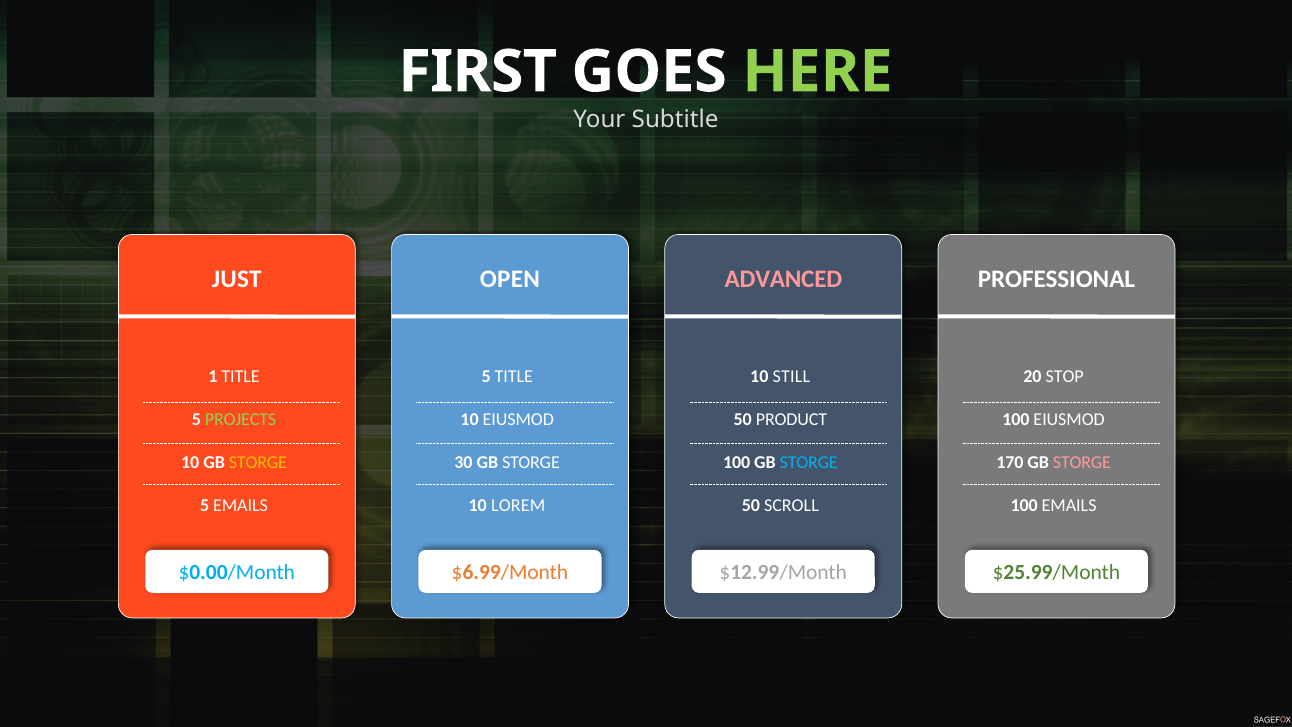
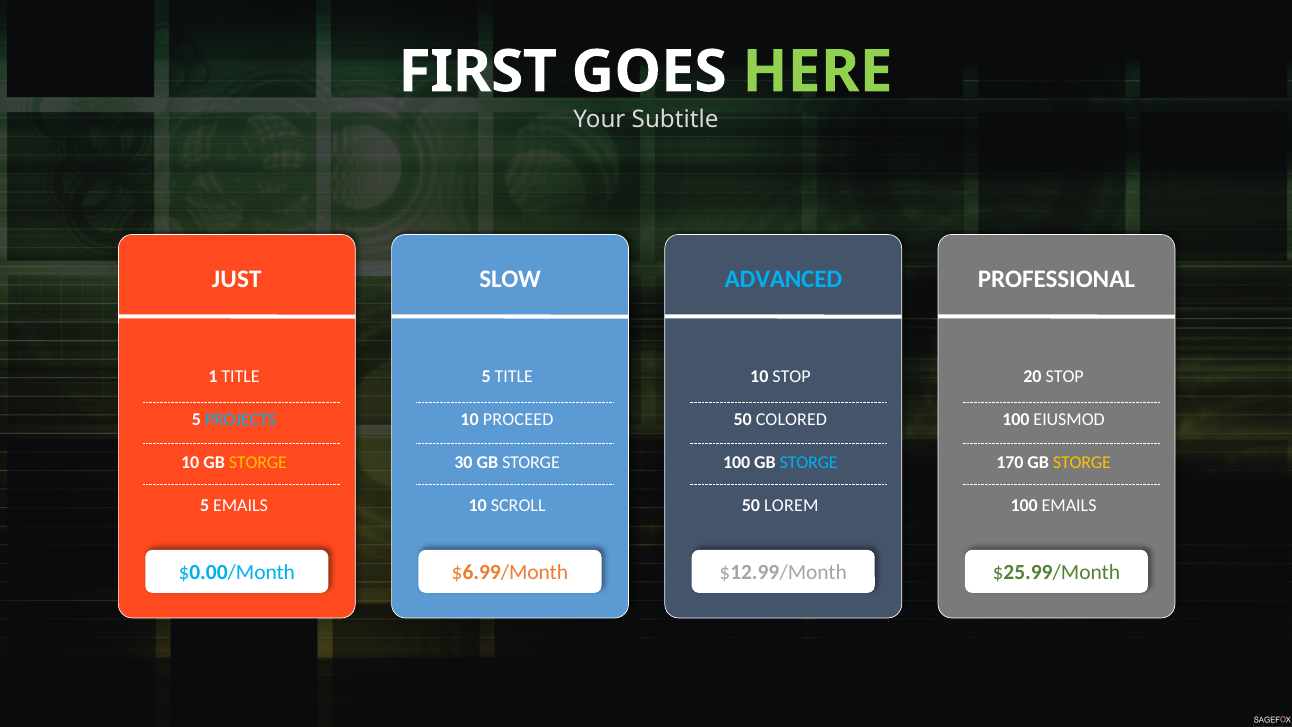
OPEN: OPEN -> SLOW (510, 279)
ADVANCED colour: pink -> light blue (783, 279)
10 STILL: STILL -> STOP (791, 376)
PROJECTS colour: light green -> light blue (241, 419)
10 EIUSMOD: EIUSMOD -> PROCEED (518, 419)
PRODUCT: PRODUCT -> COLORED (791, 419)
STORGE colour: pink -> yellow (1082, 463)
LOREM: LOREM -> SCROLL (518, 506)
SCROLL: SCROLL -> LOREM (791, 506)
